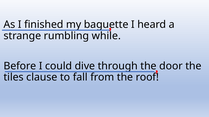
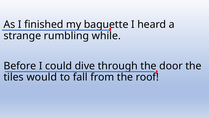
clause: clause -> would (42, 78)
